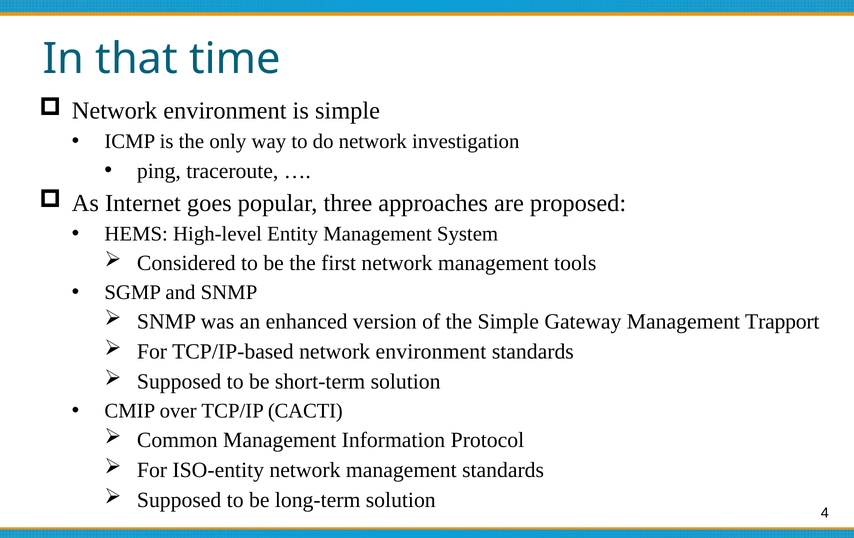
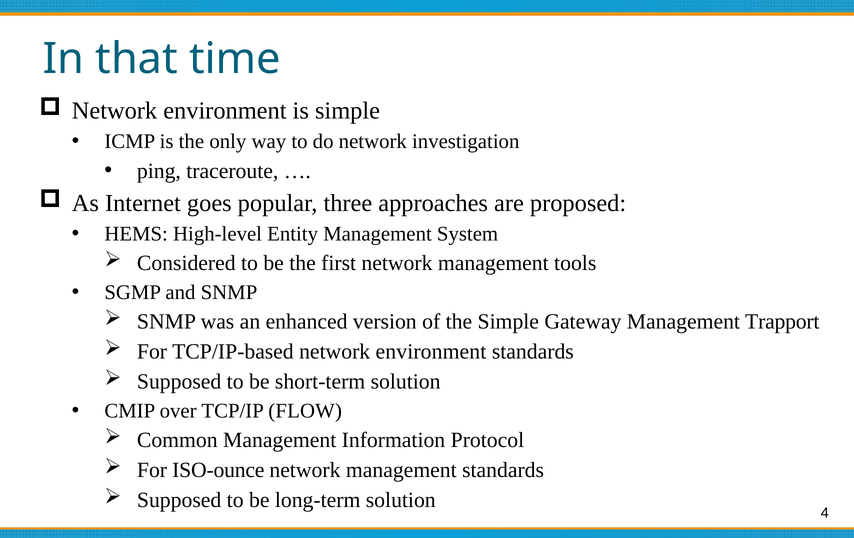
CACTI: CACTI -> FLOW (305, 411)
ISO-entity: ISO-entity -> ISO-ounce (218, 470)
